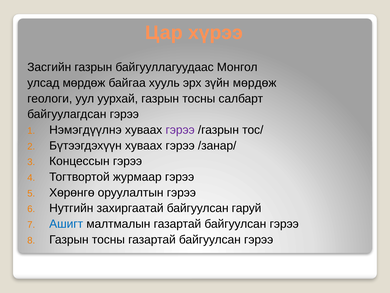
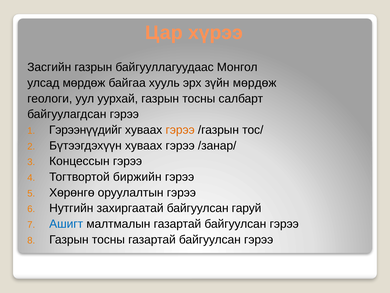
Нэмэгдүүлнэ: Нэмэгдүүлнэ -> Гэрээнүүдийг (86, 130)
гэрээ colour: purple -> orange (180, 130)
журмаар: журмаар -> биржийн (137, 177)
